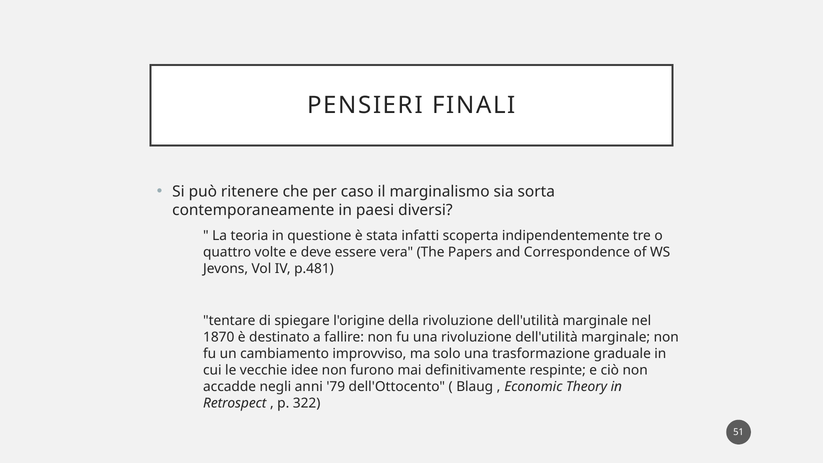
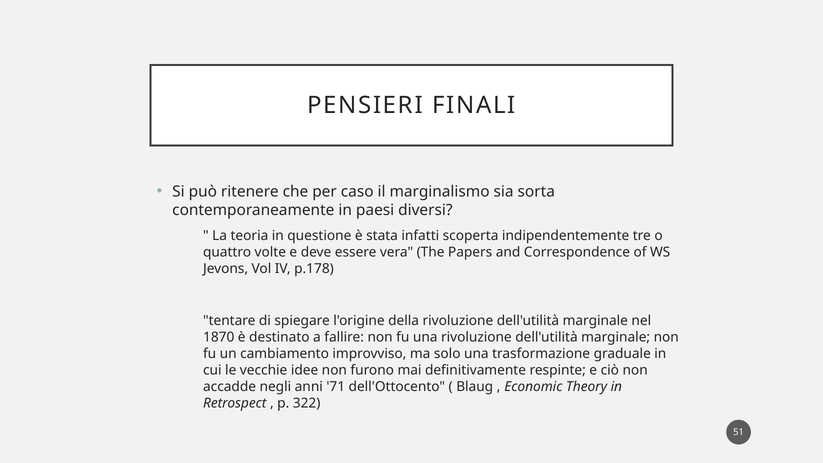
p.481: p.481 -> p.178 (314, 269)
79: 79 -> 71 (336, 387)
